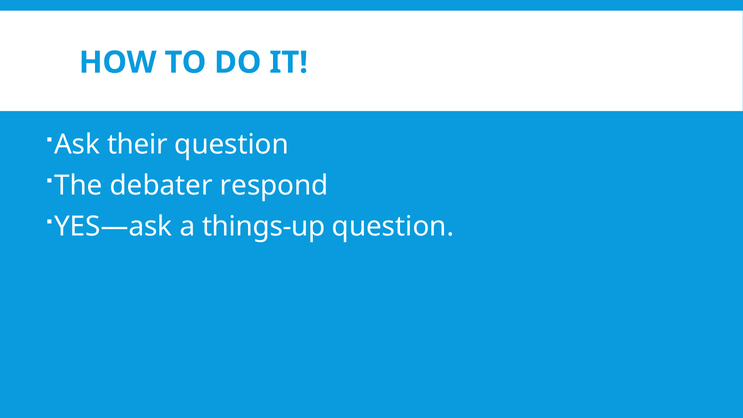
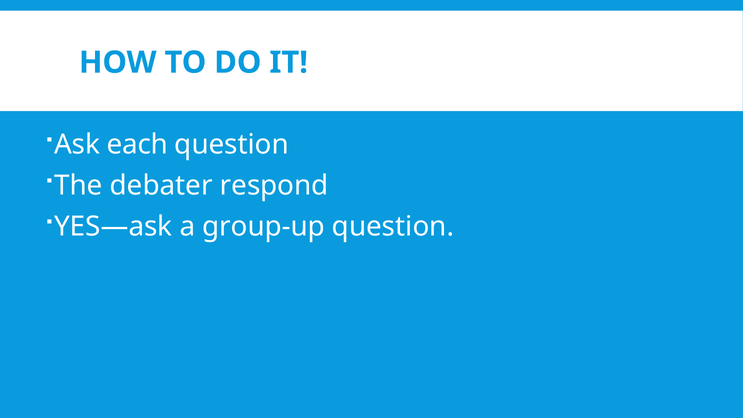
their: their -> each (137, 145)
things-up: things-up -> group-up (264, 227)
